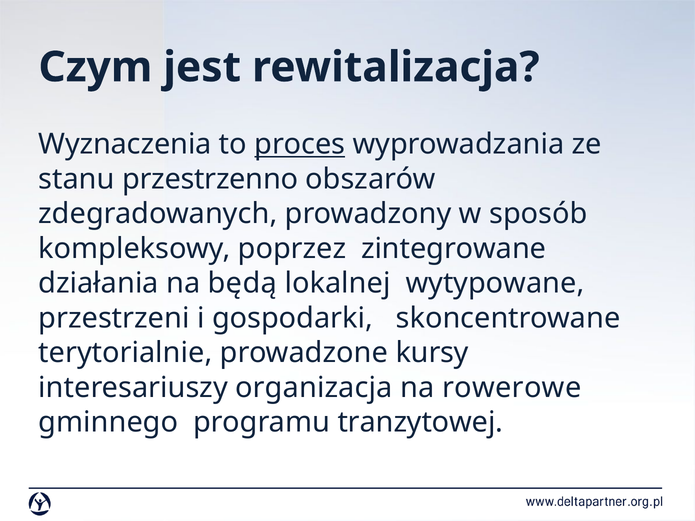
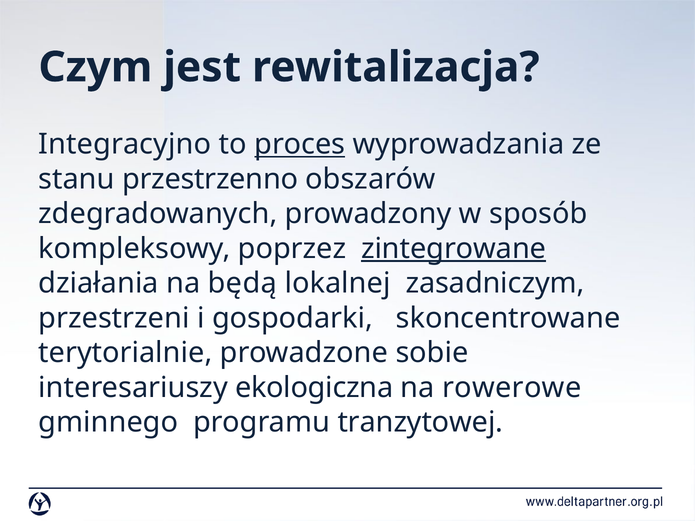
Wyznaczenia: Wyznaczenia -> Integracyjno (125, 144)
zintegrowane underline: none -> present (454, 249)
wytypowane: wytypowane -> zasadniczym (495, 283)
kursy: kursy -> sobie (432, 353)
organizacja: organizacja -> ekologiczna (314, 388)
